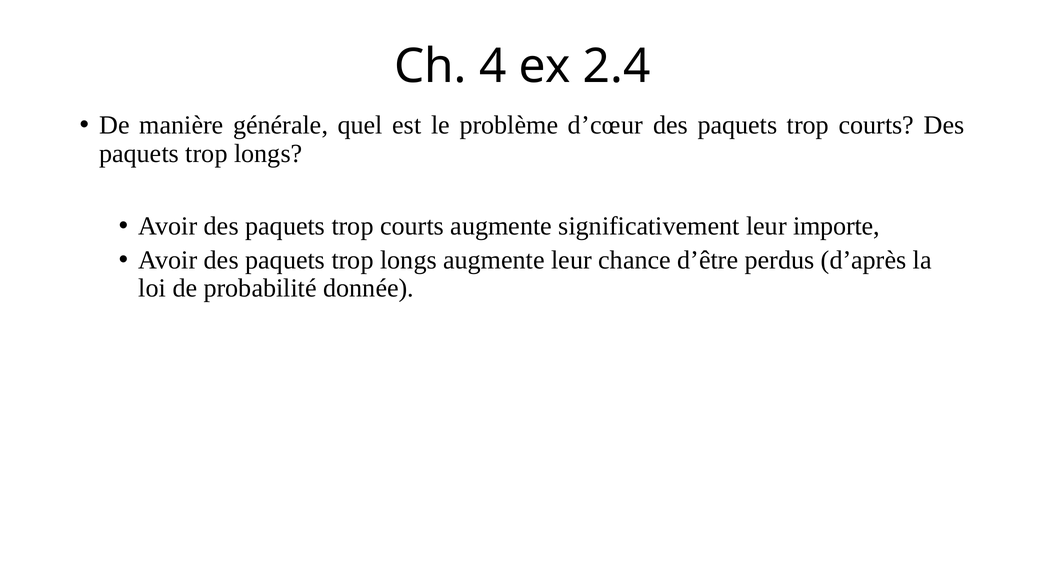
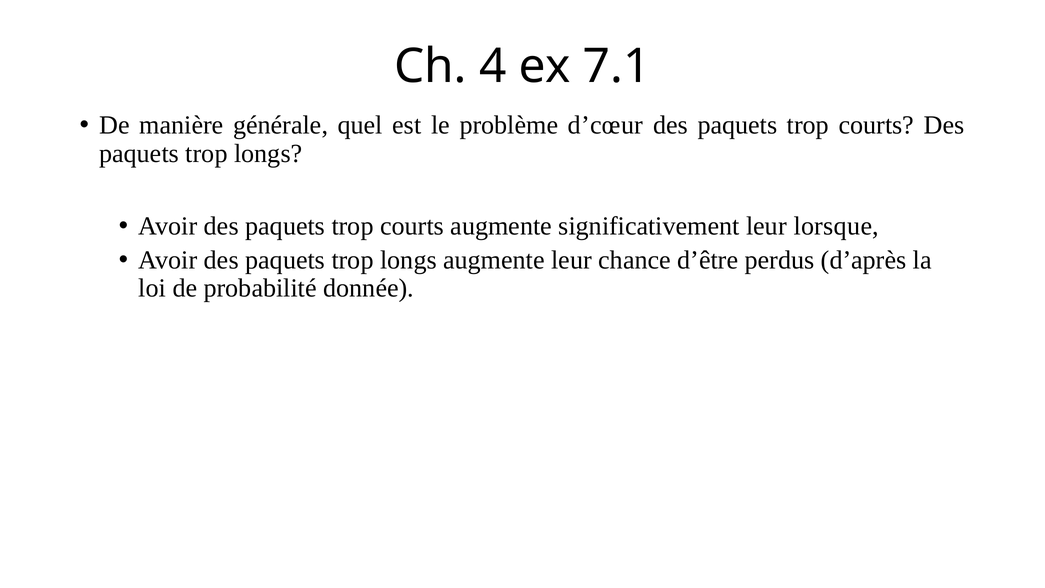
2.4: 2.4 -> 7.1 (617, 66)
importe: importe -> lorsque (836, 226)
